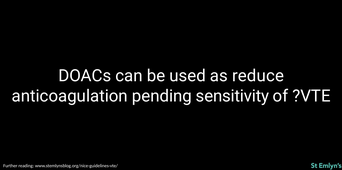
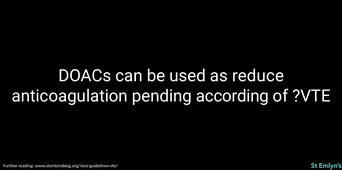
sensitivity: sensitivity -> according (232, 96)
